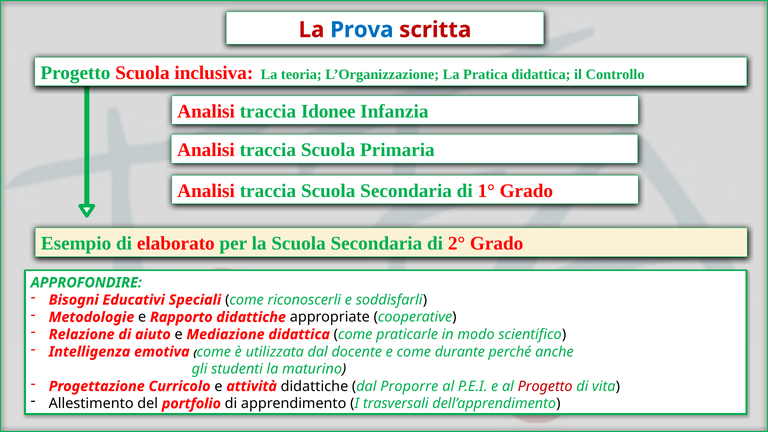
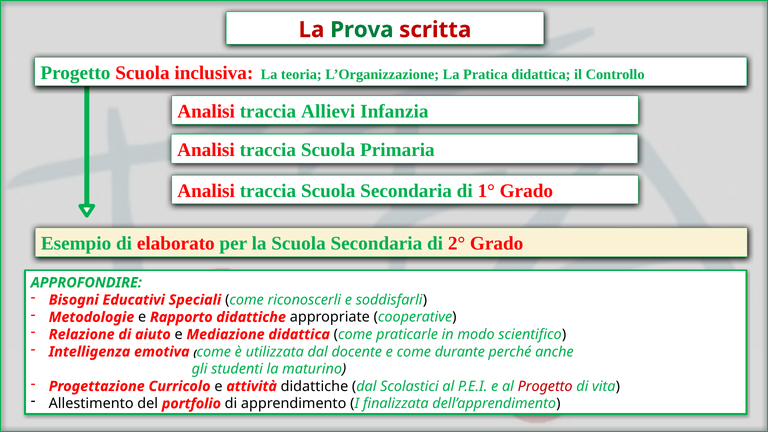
Prova colour: blue -> green (362, 30)
Idonee: Idonee -> Allievi (328, 111)
Proporre: Proporre -> Scolastici (409, 386)
trasversali: trasversali -> finalizzata (396, 404)
